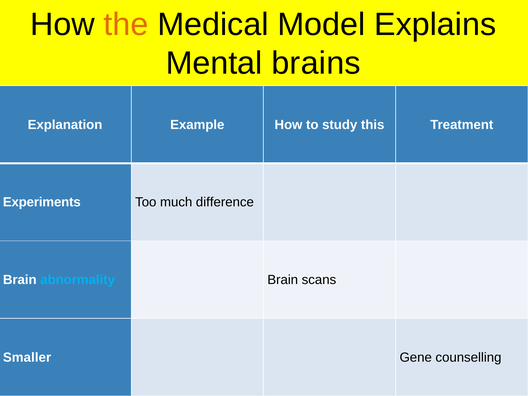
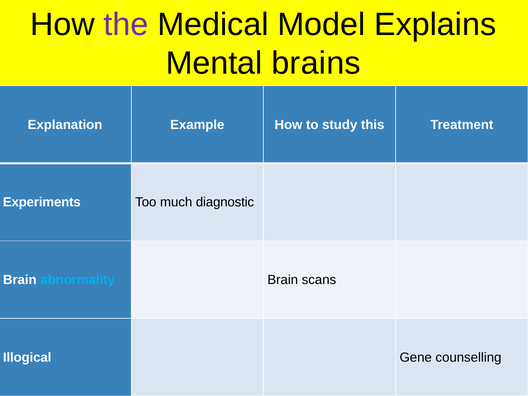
the colour: orange -> purple (126, 25)
difference: difference -> diagnostic (225, 202)
Smaller: Smaller -> Illogical (27, 357)
